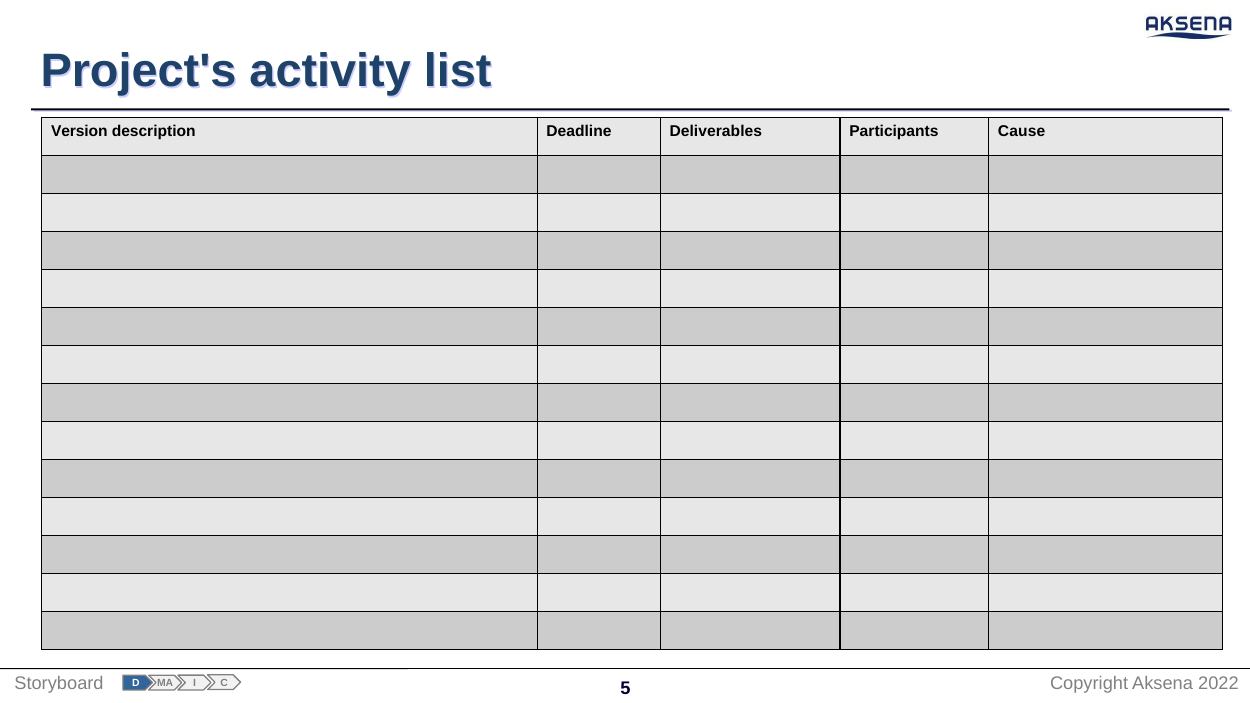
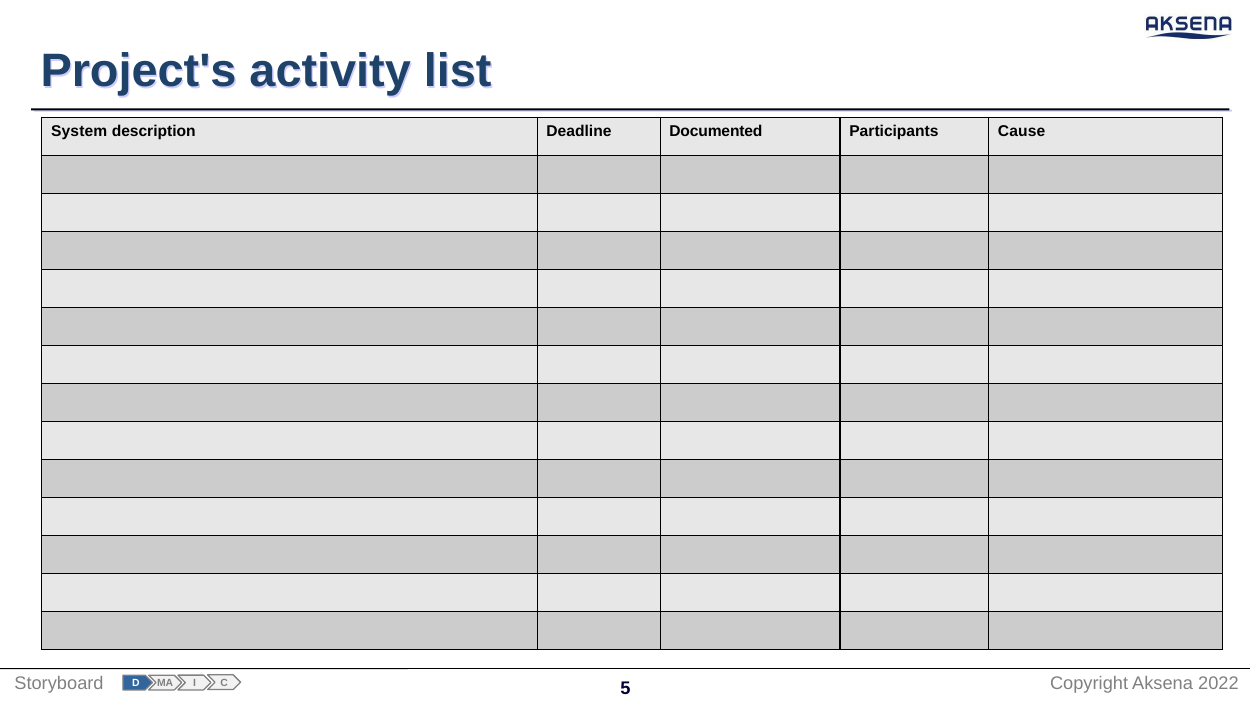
Version: Version -> System (79, 131)
Deliverables: Deliverables -> Documented (716, 131)
